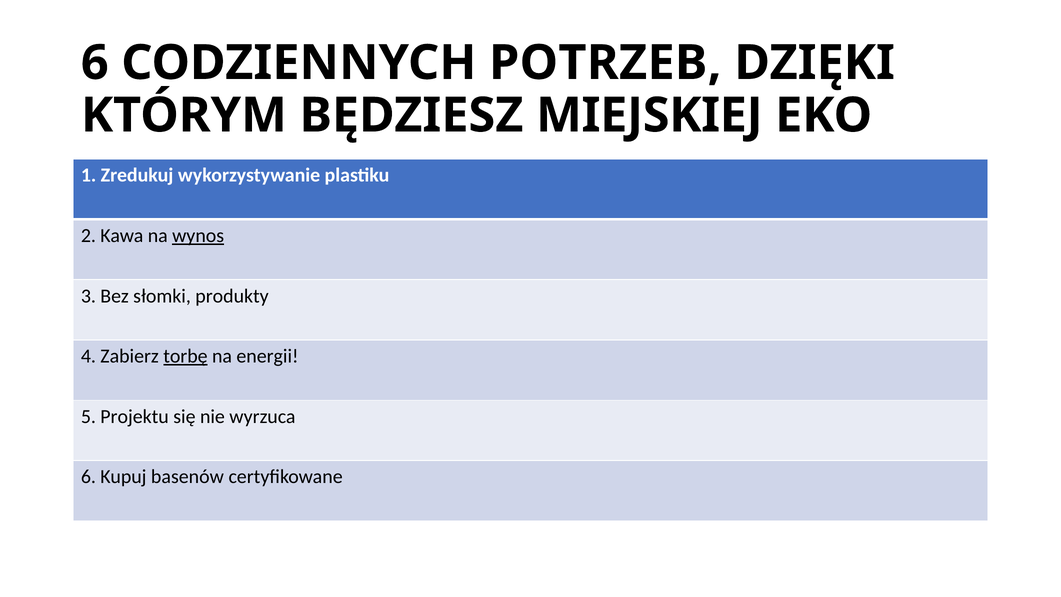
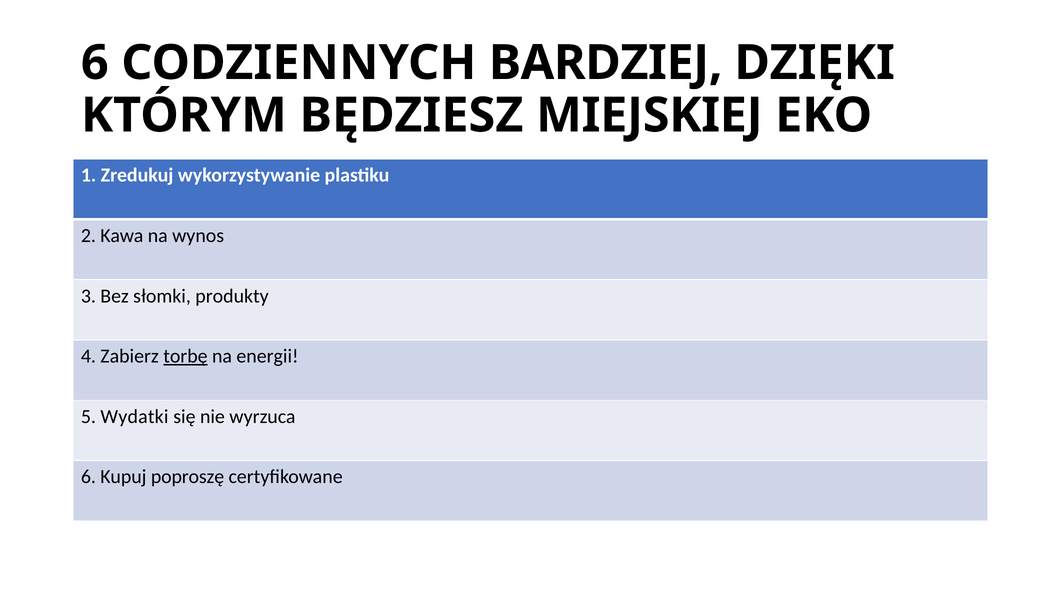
POTRZEB: POTRZEB -> BARDZIEJ (606, 63)
wynos underline: present -> none (198, 236)
Projektu: Projektu -> Wydatki (134, 416)
basenów: basenów -> poproszę (188, 477)
